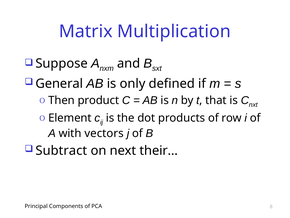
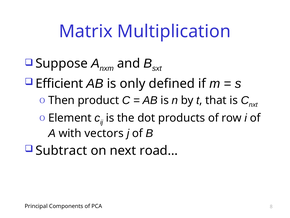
General: General -> Efficient (59, 83)
their…: their… -> road… (159, 150)
